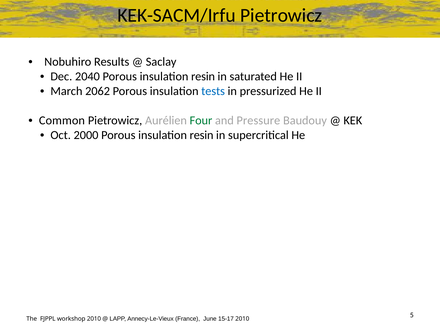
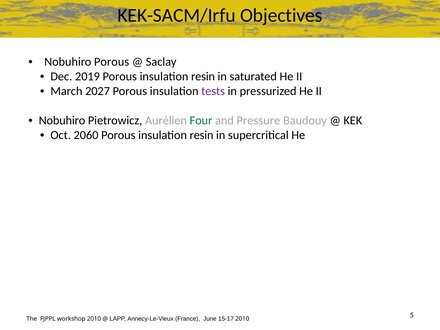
KEK-SACM/Irfu Pietrowicz: Pietrowicz -> Objectives (281, 15)
Nobuhiro Results: Results -> Porous (112, 62)
2040: 2040 -> 2019 (87, 77)
2062: 2062 -> 2027 (98, 91)
tests colour: blue -> purple (213, 91)
Common: Common -> Nobuhiro (62, 121)
2000: 2000 -> 2060 (86, 135)
